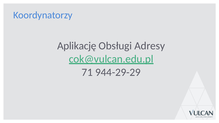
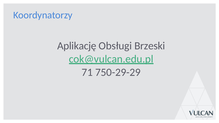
Adresy: Adresy -> Brzeski (150, 46)
944-29-29: 944-29-29 -> 750-29-29 (118, 72)
